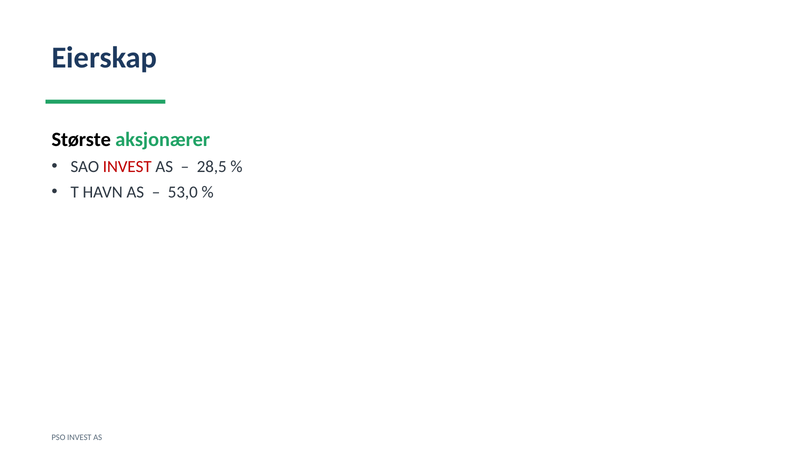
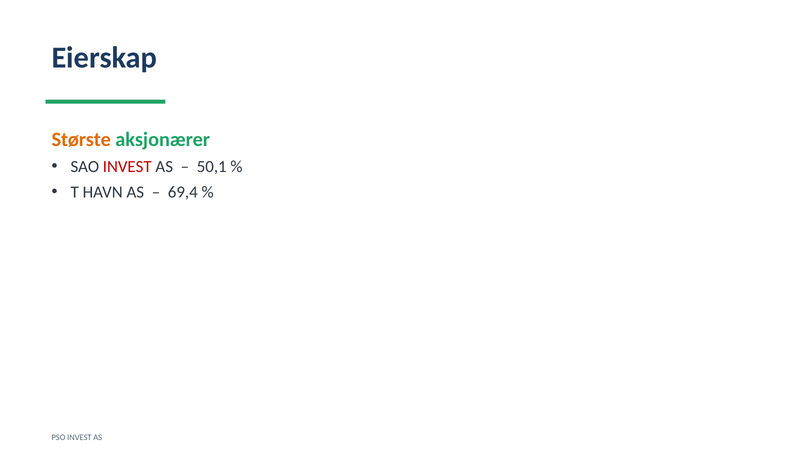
Største colour: black -> orange (81, 140)
28,5: 28,5 -> 50,1 (212, 167)
53,0: 53,0 -> 69,4 (183, 192)
